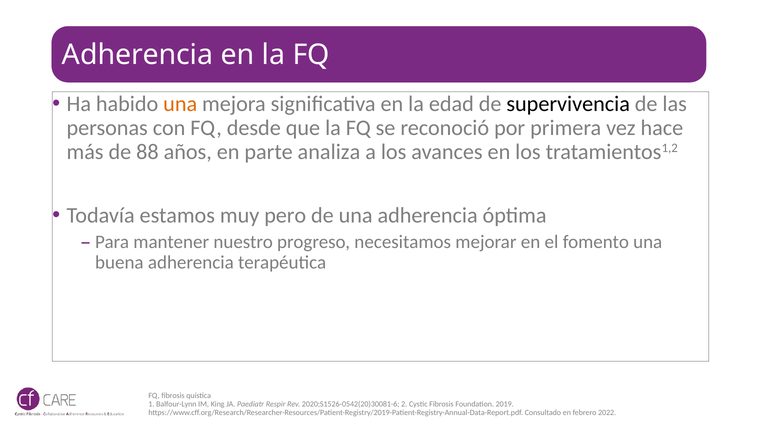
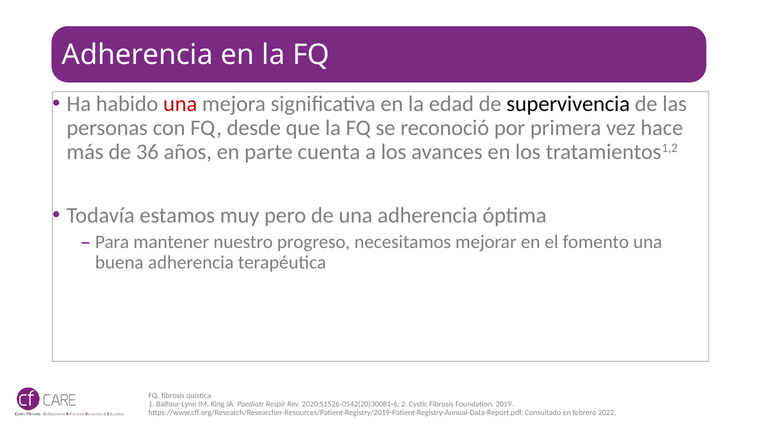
una colour: orange -> red (180, 104)
88: 88 -> 36 (147, 152)
analiza: analiza -> cuenta (329, 152)
